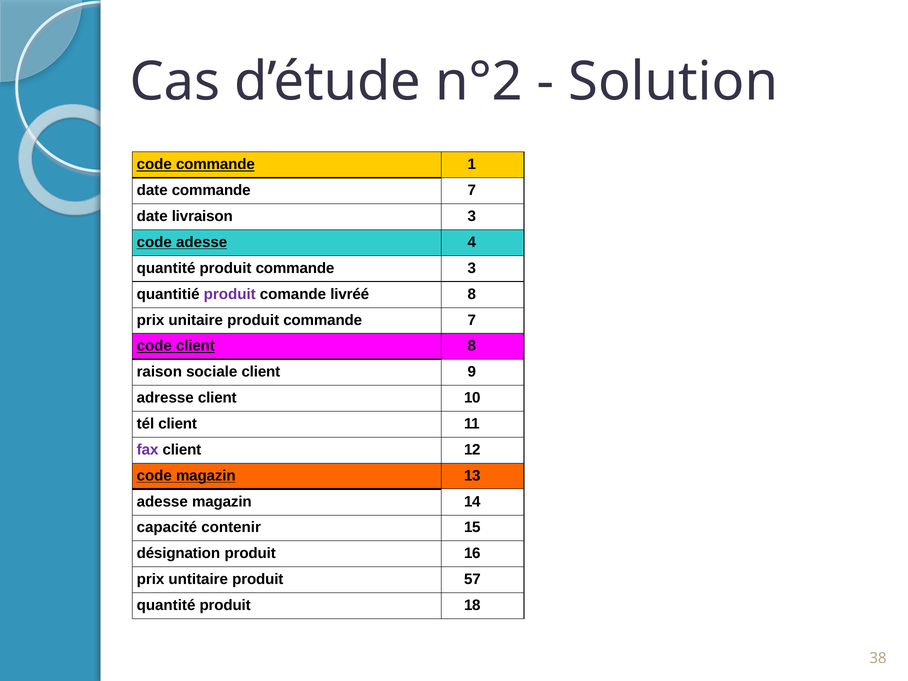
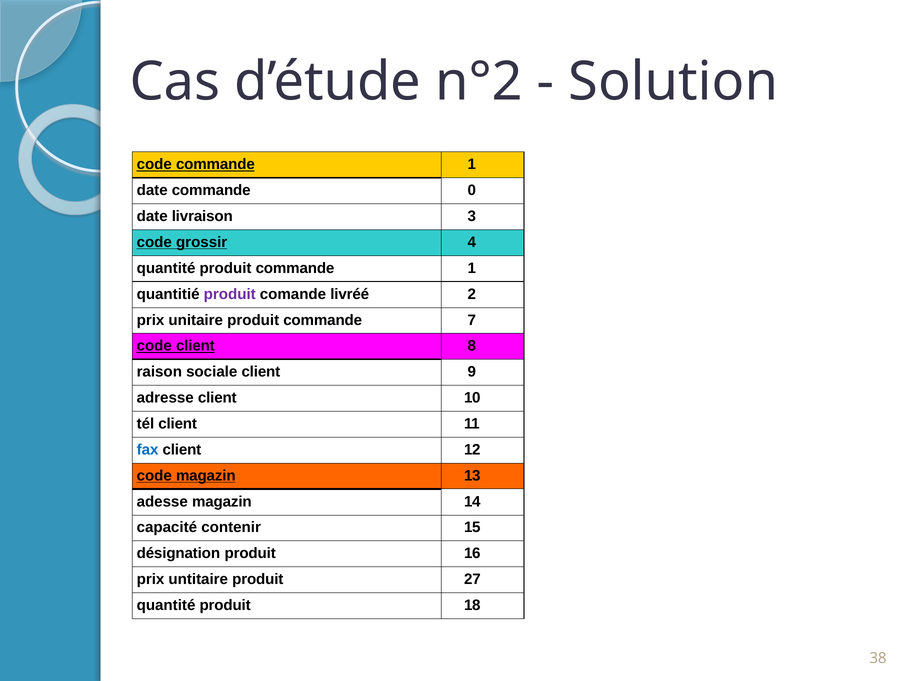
date commande 7: 7 -> 0 (472, 190)
code adesse: adesse -> grossir (202, 242)
produit commande 3: 3 -> 1 (472, 268)
livréé 8: 8 -> 2 (472, 294)
fax colour: purple -> blue (148, 450)
57: 57 -> 27 (472, 579)
